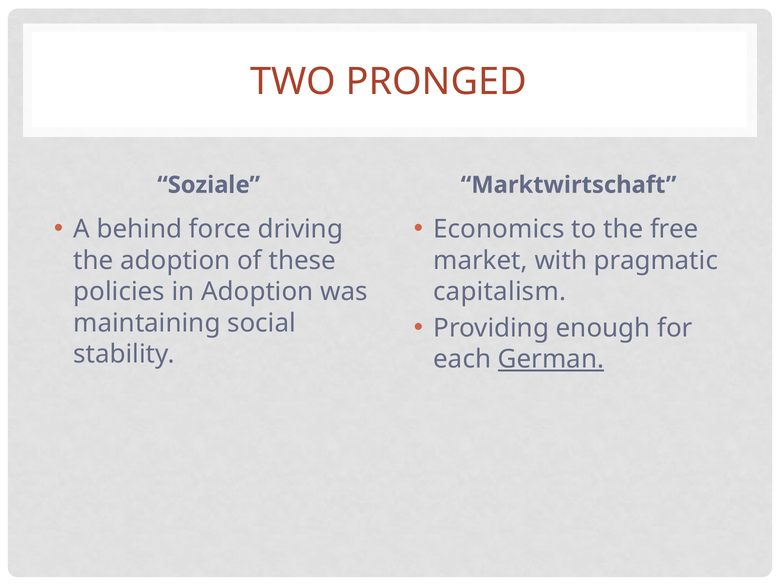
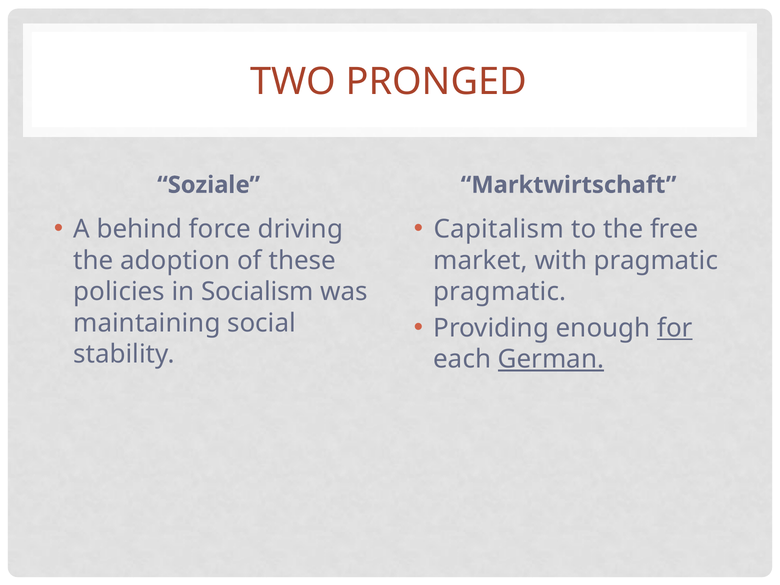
Economics: Economics -> Capitalism (499, 229)
in Adoption: Adoption -> Socialism (257, 292)
capitalism: capitalism -> pragmatic (500, 292)
for underline: none -> present (675, 328)
